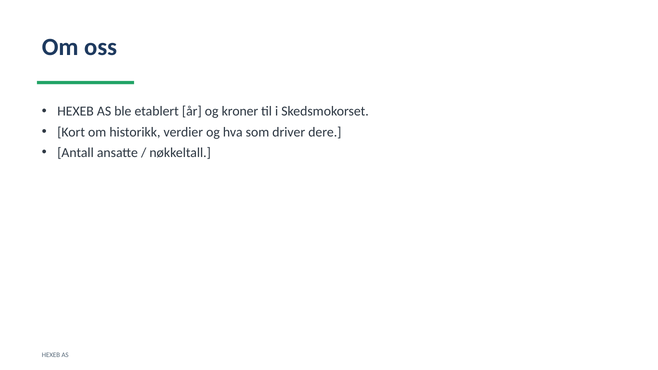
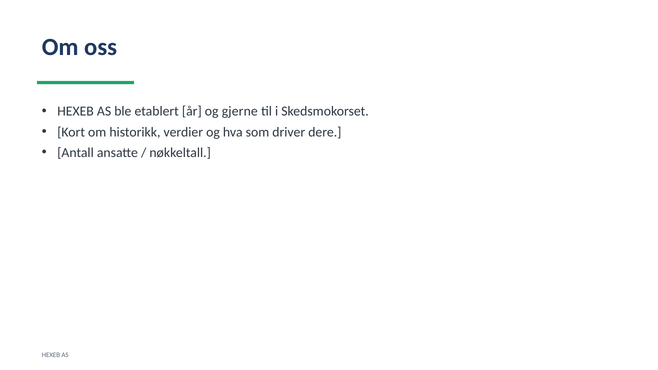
kroner: kroner -> gjerne (240, 111)
